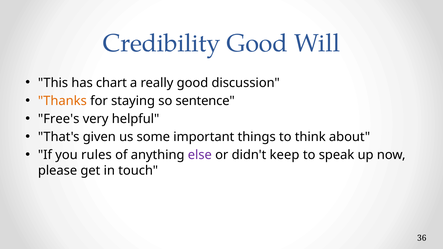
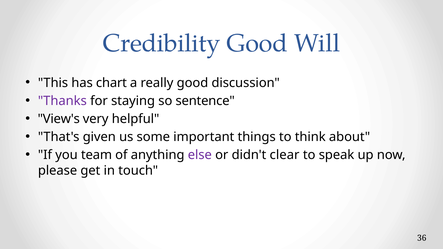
Thanks colour: orange -> purple (62, 101)
Free's: Free's -> View's (59, 119)
rules: rules -> team (97, 155)
keep: keep -> clear (285, 155)
